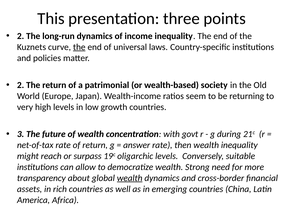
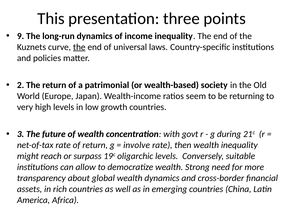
2: 2 -> 9 (21, 36)
answer: answer -> involve (137, 145)
wealth underline: present -> none (130, 178)
